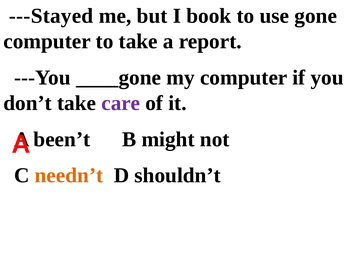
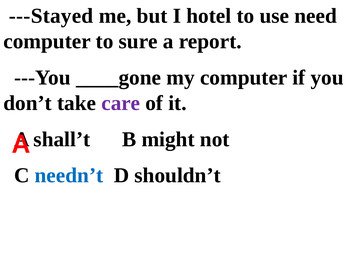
book: book -> hotel (209, 16)
gone: gone -> need (316, 16)
to take: take -> sure (138, 41)
been’t: been’t -> shall’t (62, 139)
needn’t colour: orange -> blue (69, 175)
